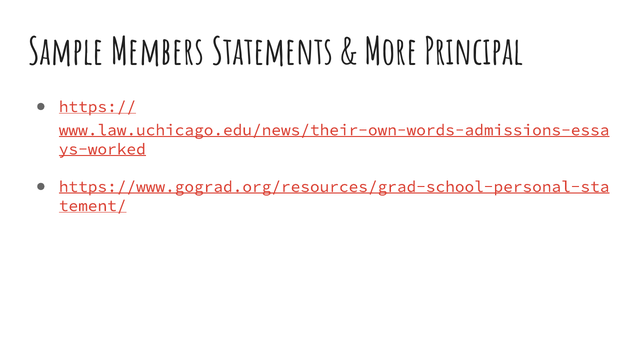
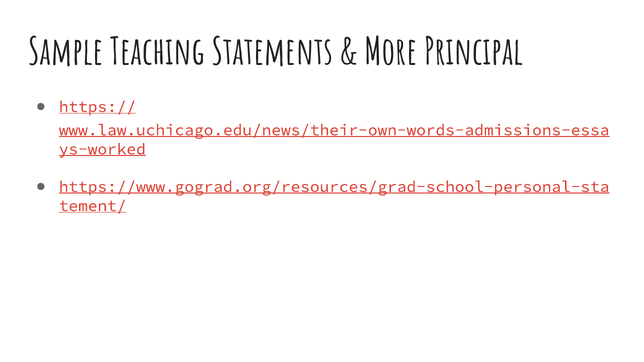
Members: Members -> Teaching (158, 52)
